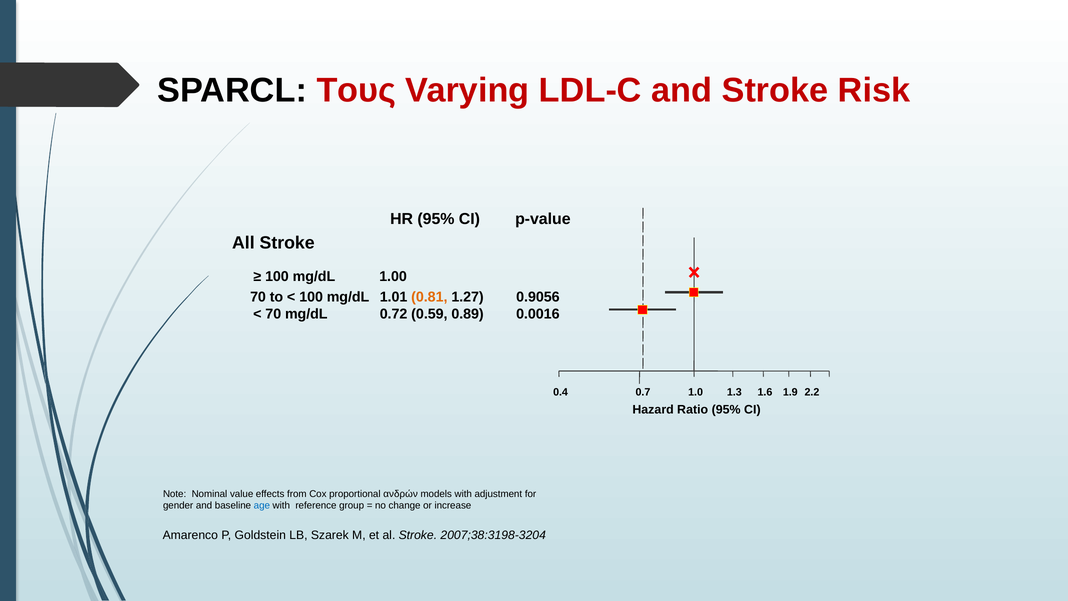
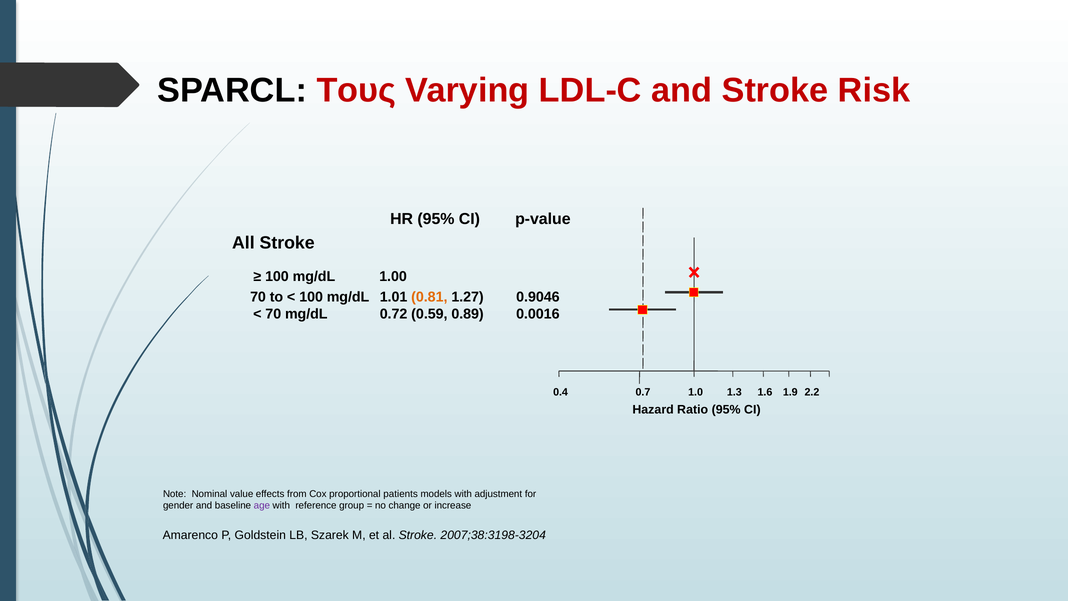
0.9056: 0.9056 -> 0.9046 (538, 297)
ανδρών: ανδρών -> patients (401, 494)
age colour: blue -> purple (262, 505)
